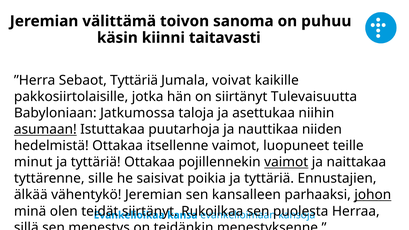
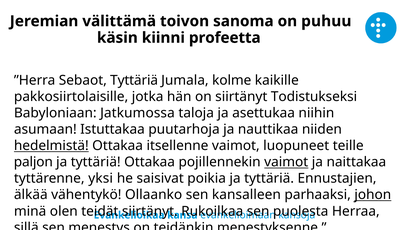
taitavasti: taitavasti -> profeetta (225, 38)
voivat: voivat -> kolme (232, 80)
Tulevaisuutta: Tulevaisuutta -> Todistukseksi (314, 97)
asumaan underline: present -> none (45, 129)
hedelmistä underline: none -> present (51, 146)
minut: minut -> paljon (33, 162)
sille: sille -> yksi (101, 179)
vähentykö Jeremian: Jeremian -> Ollaanko (154, 195)
